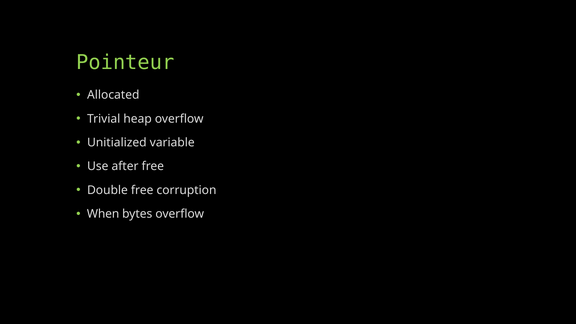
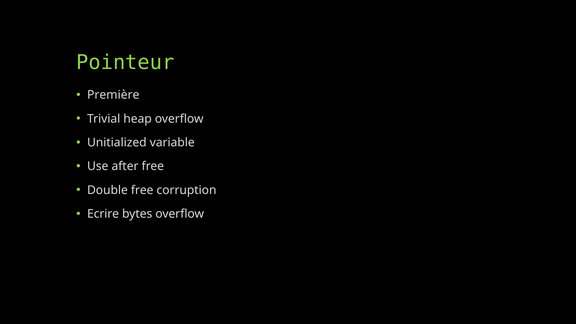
Allocated: Allocated -> Première (113, 95)
When: When -> Ecrire (103, 214)
